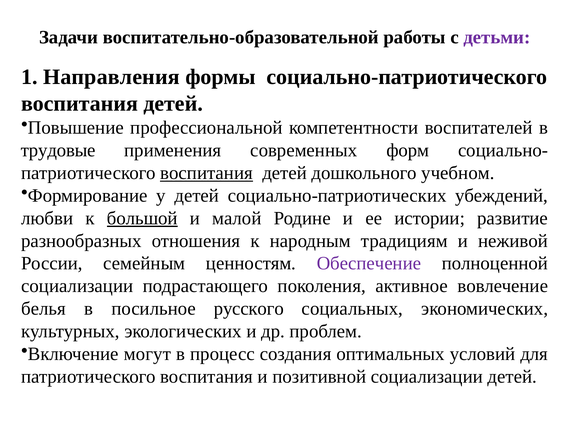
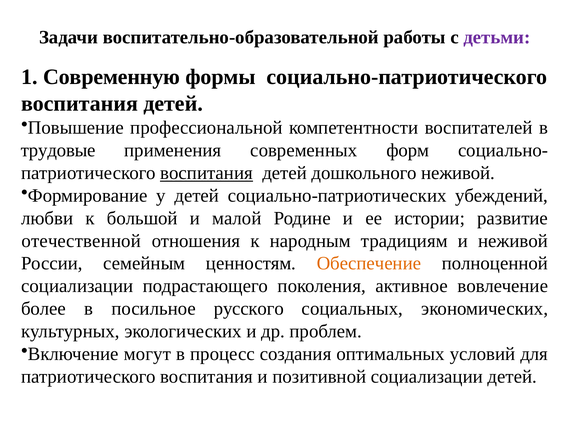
Направления: Направления -> Современную (112, 77)
дошкольного учебном: учебном -> неживой (458, 173)
большой underline: present -> none (142, 218)
разнообразных: разнообразных -> отечественной (81, 241)
Обеспечение colour: purple -> orange (369, 263)
белья: белья -> более (44, 308)
